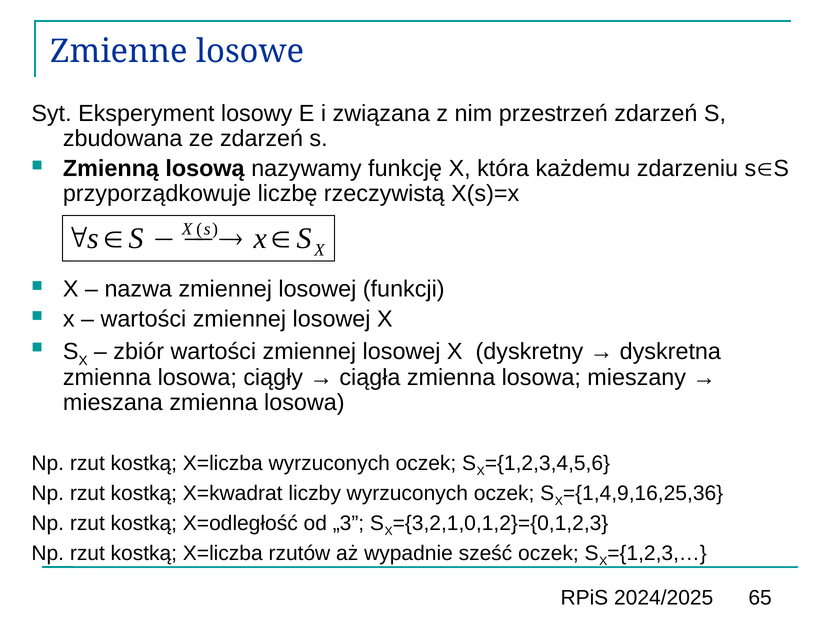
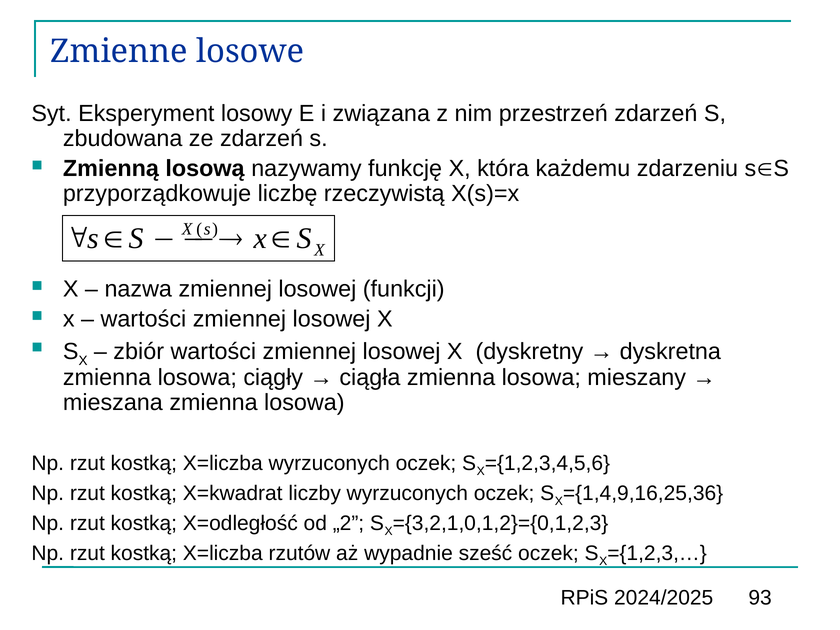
„3: „3 -> „2 (348, 523)
65: 65 -> 93 (760, 598)
